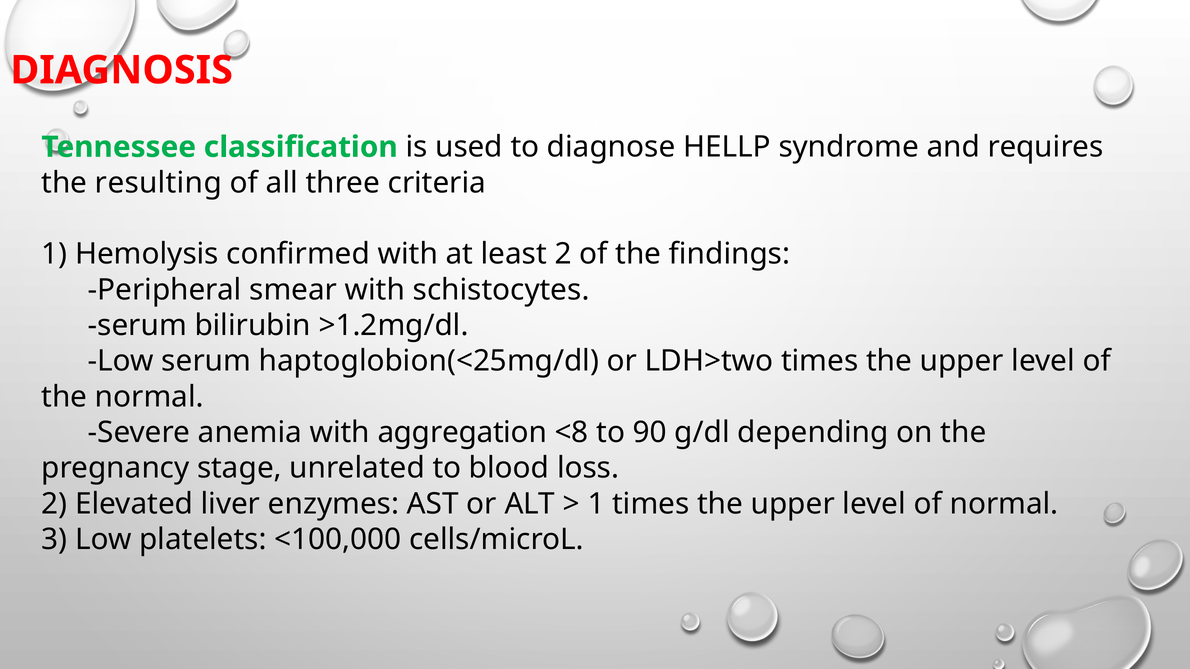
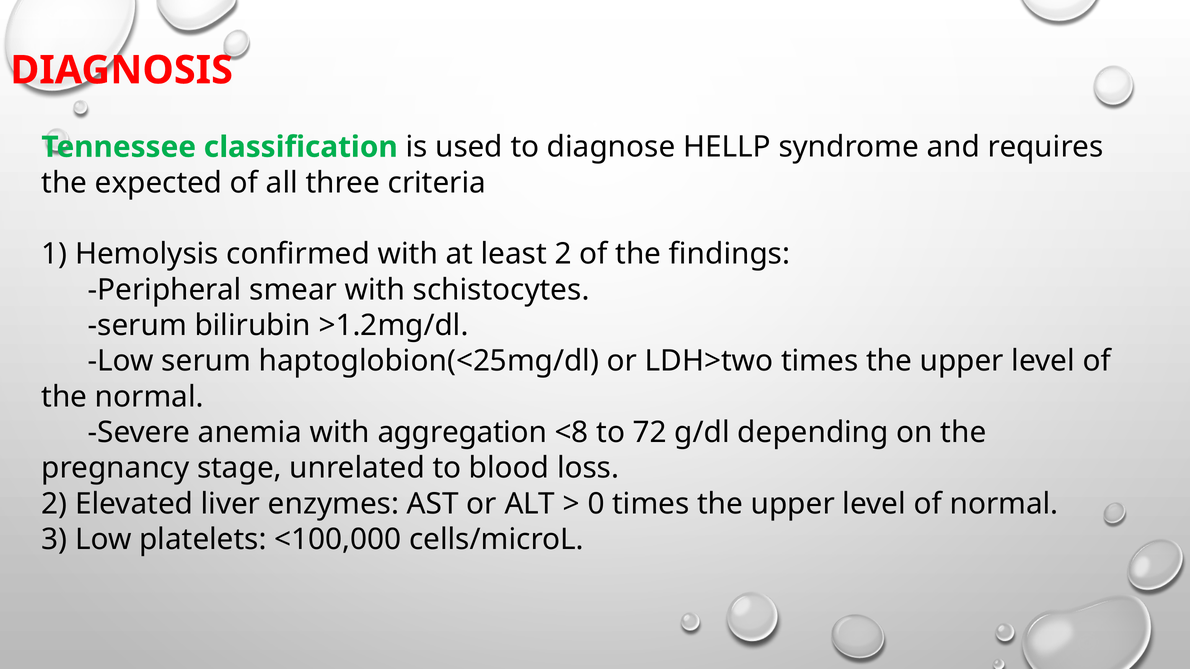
resulting: resulting -> expected (159, 183)
90: 90 -> 72 (650, 433)
1: 1 -> 0 (596, 504)
